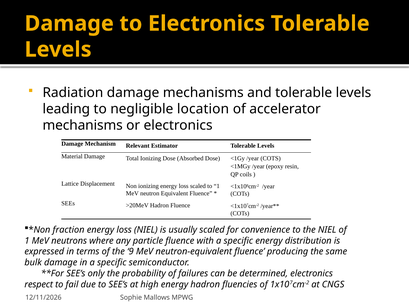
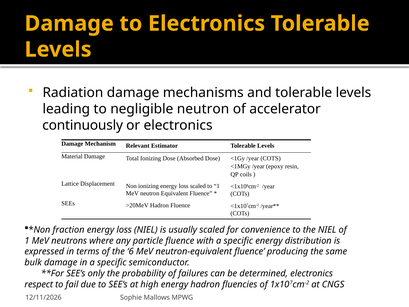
negligible location: location -> neutron (203, 109)
mechanisms: mechanisms -> continuously (83, 125)
9: 9 -> 6 (130, 251)
